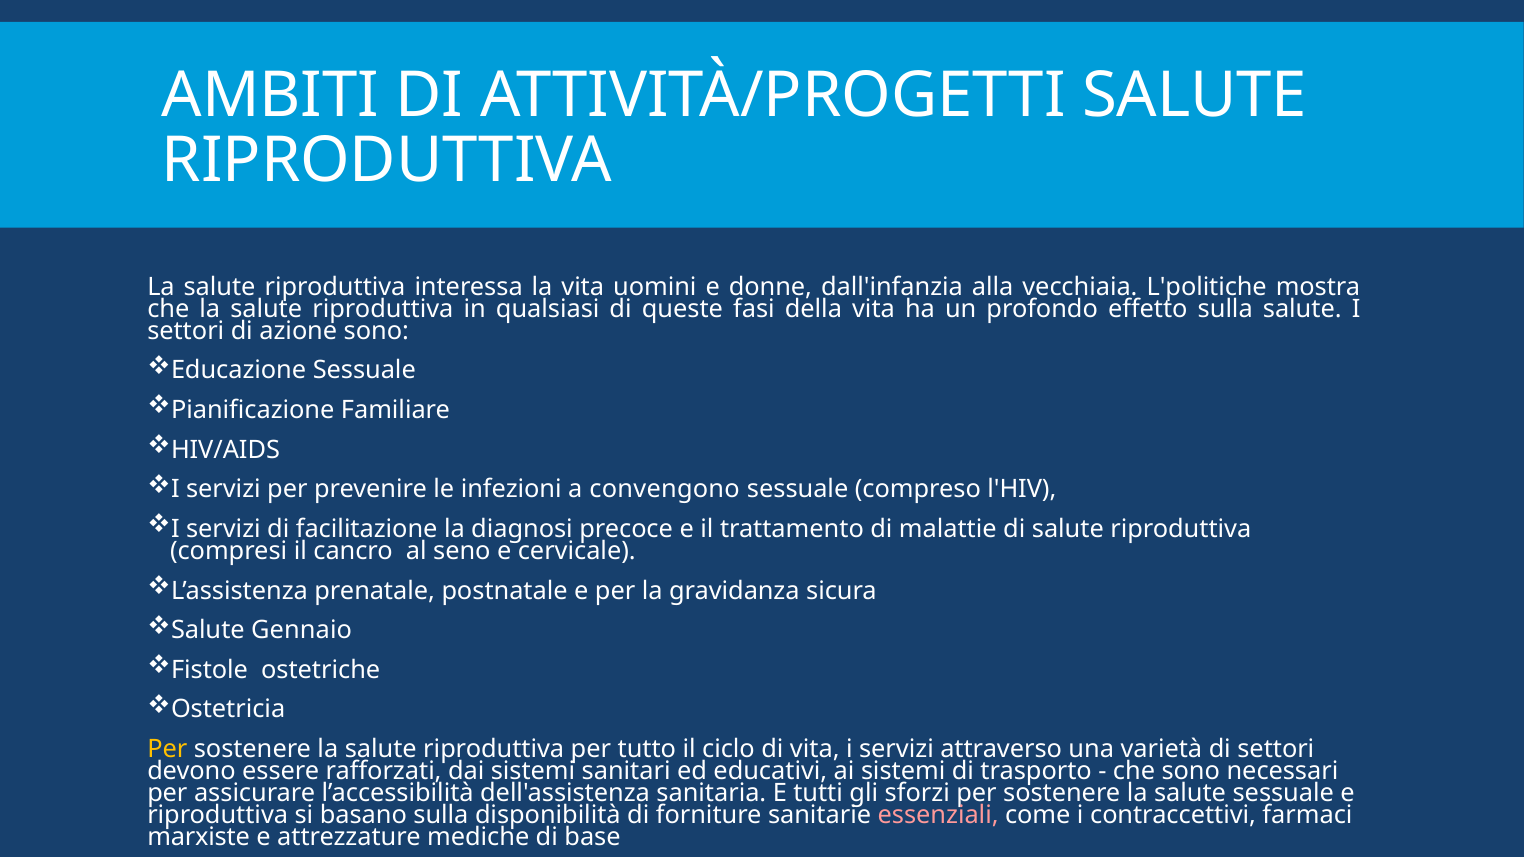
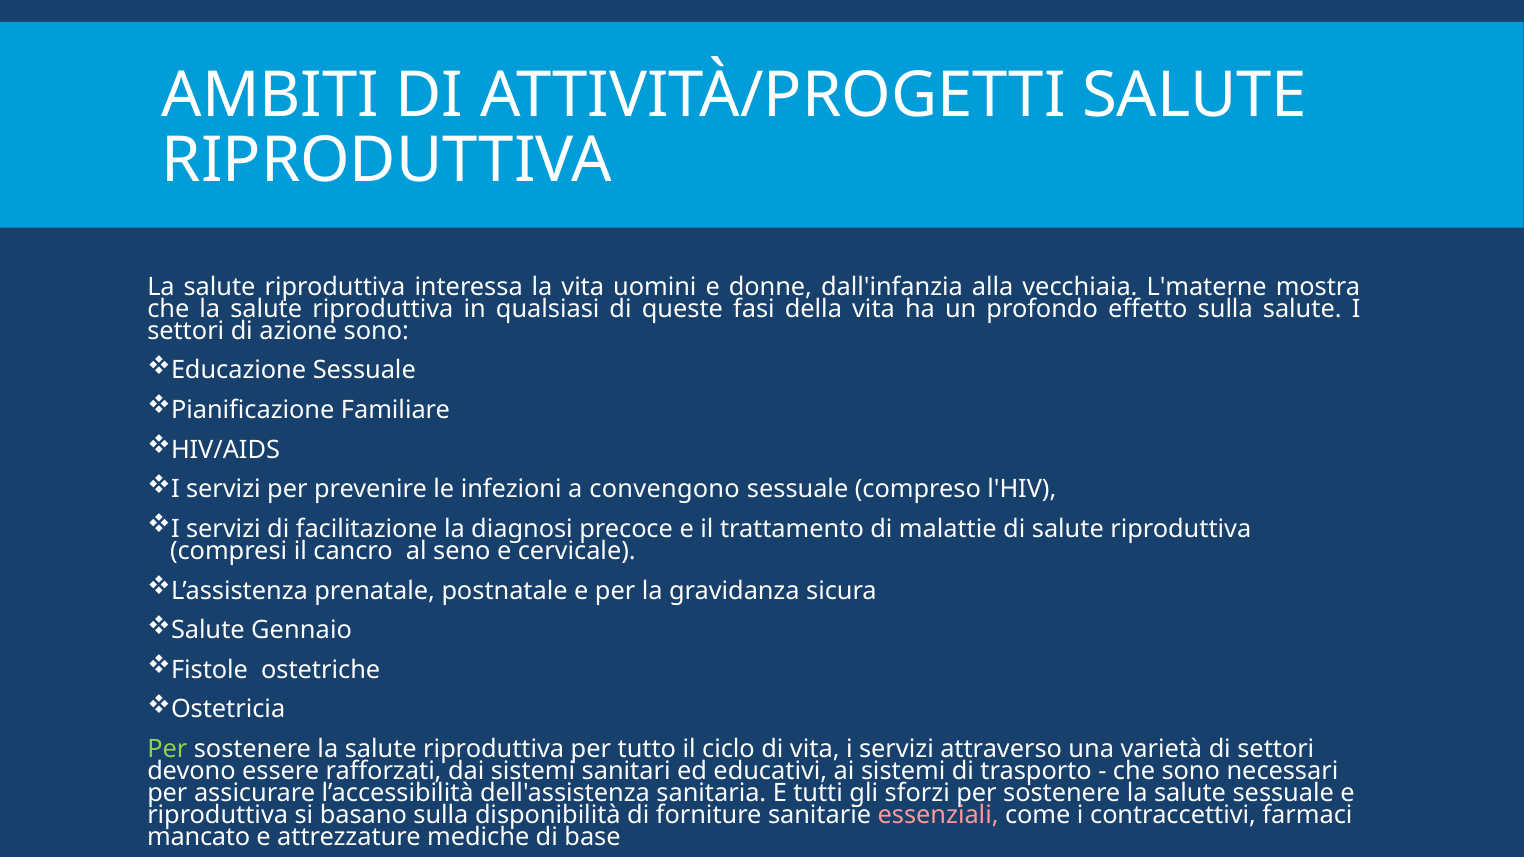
L'politiche: L'politiche -> L'materne (1207, 287)
Per colour: yellow -> light green (167, 749)
marxiste: marxiste -> mancato (199, 837)
